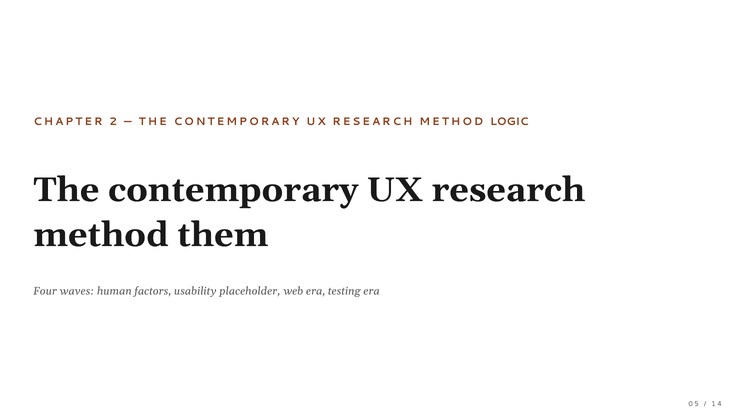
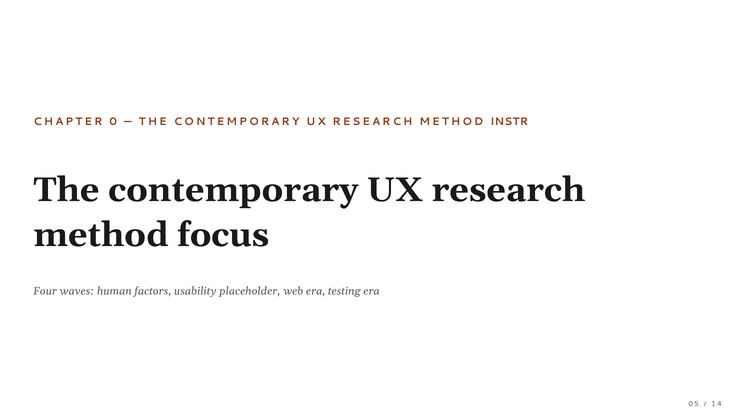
2: 2 -> 0 (113, 122)
LOGIC: LOGIC -> INSTR (509, 122)
them: them -> focus (223, 235)
